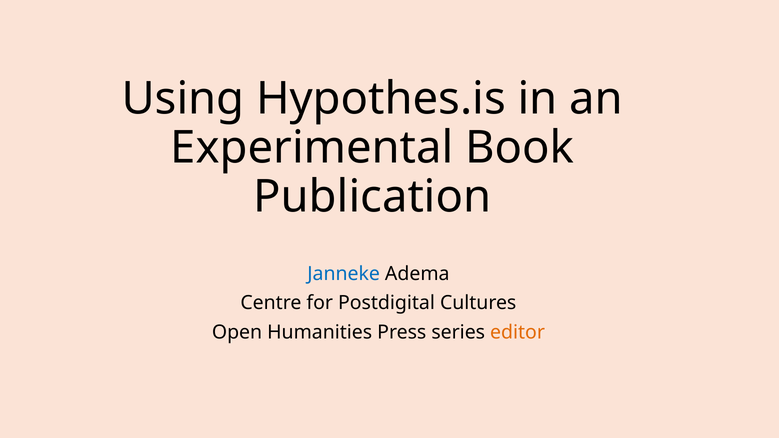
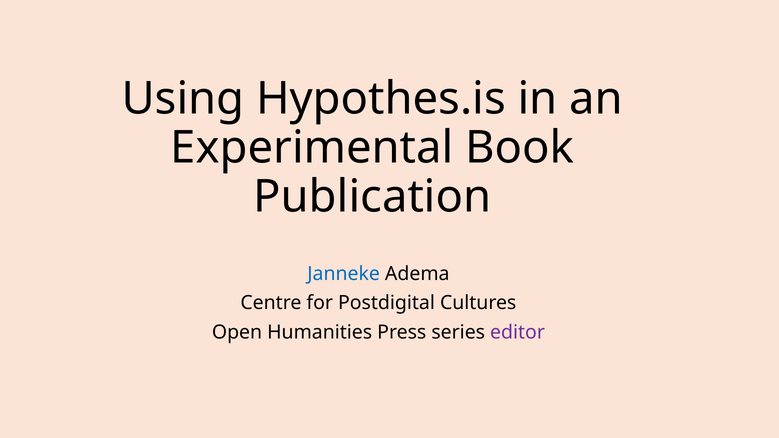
editor colour: orange -> purple (518, 332)
